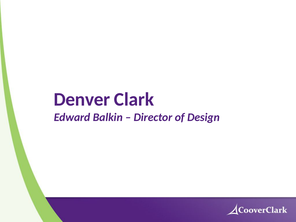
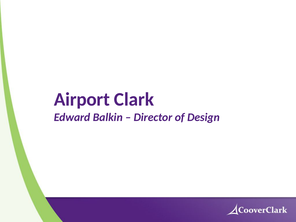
Denver: Denver -> Airport (82, 99)
